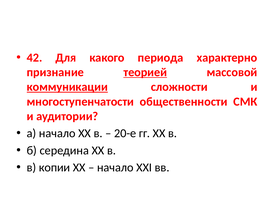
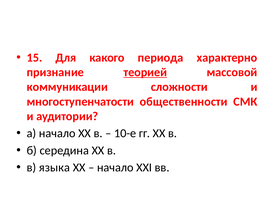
42: 42 -> 15 (35, 57)
коммуникации underline: present -> none (67, 87)
20-е: 20-е -> 10-е (125, 133)
копии: копии -> языка (54, 167)
